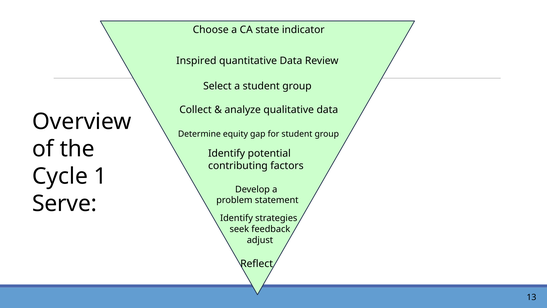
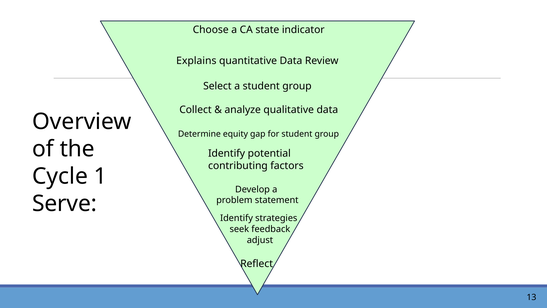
Inspired: Inspired -> Explains (196, 61)
